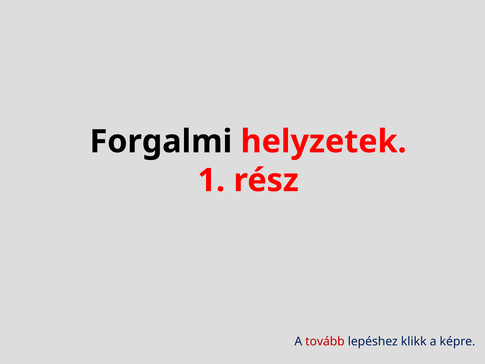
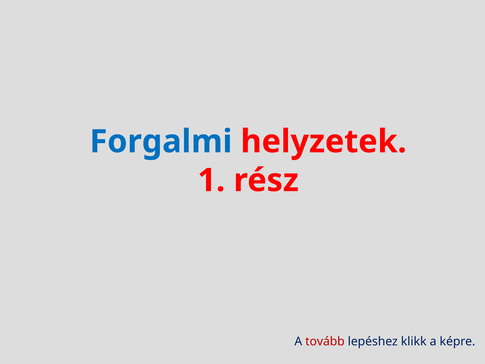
Forgalmi colour: black -> blue (161, 141)
